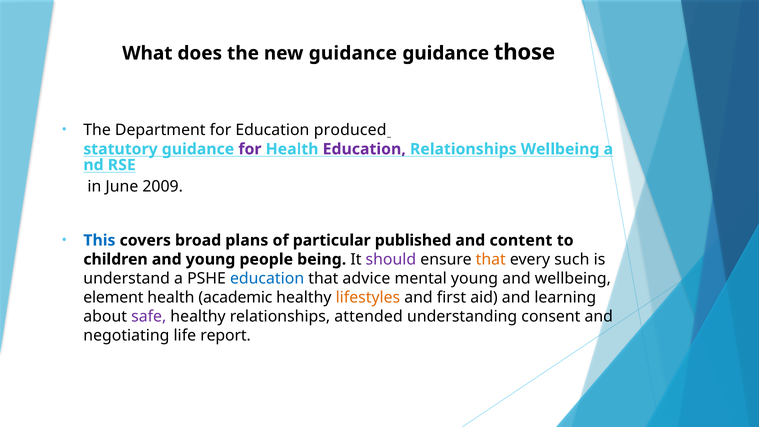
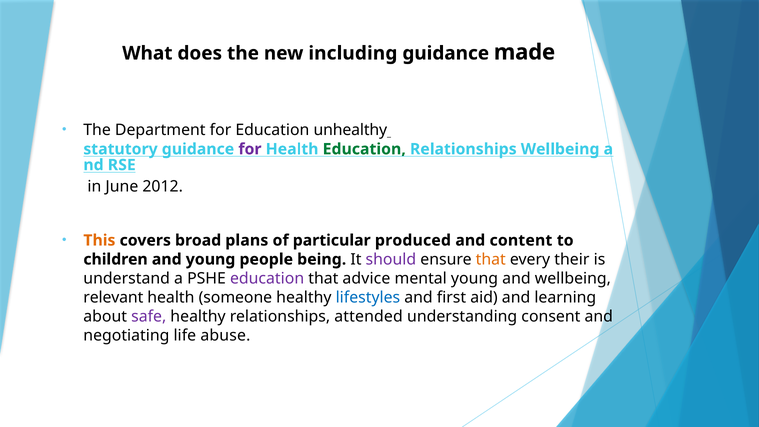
new guidance: guidance -> including (353, 53)
those: those -> made (524, 52)
produced: produced -> unhealthy (350, 130)
Education colour: purple -> green (364, 149)
2009: 2009 -> 2012 (163, 187)
This colour: blue -> orange (99, 240)
published: published -> produced (413, 240)
such: such -> their (572, 259)
education colour: blue -> purple (267, 278)
element: element -> relevant (113, 297)
academic: academic -> someone (235, 297)
lifestyles colour: orange -> blue (368, 297)
report: report -> abuse (225, 335)
